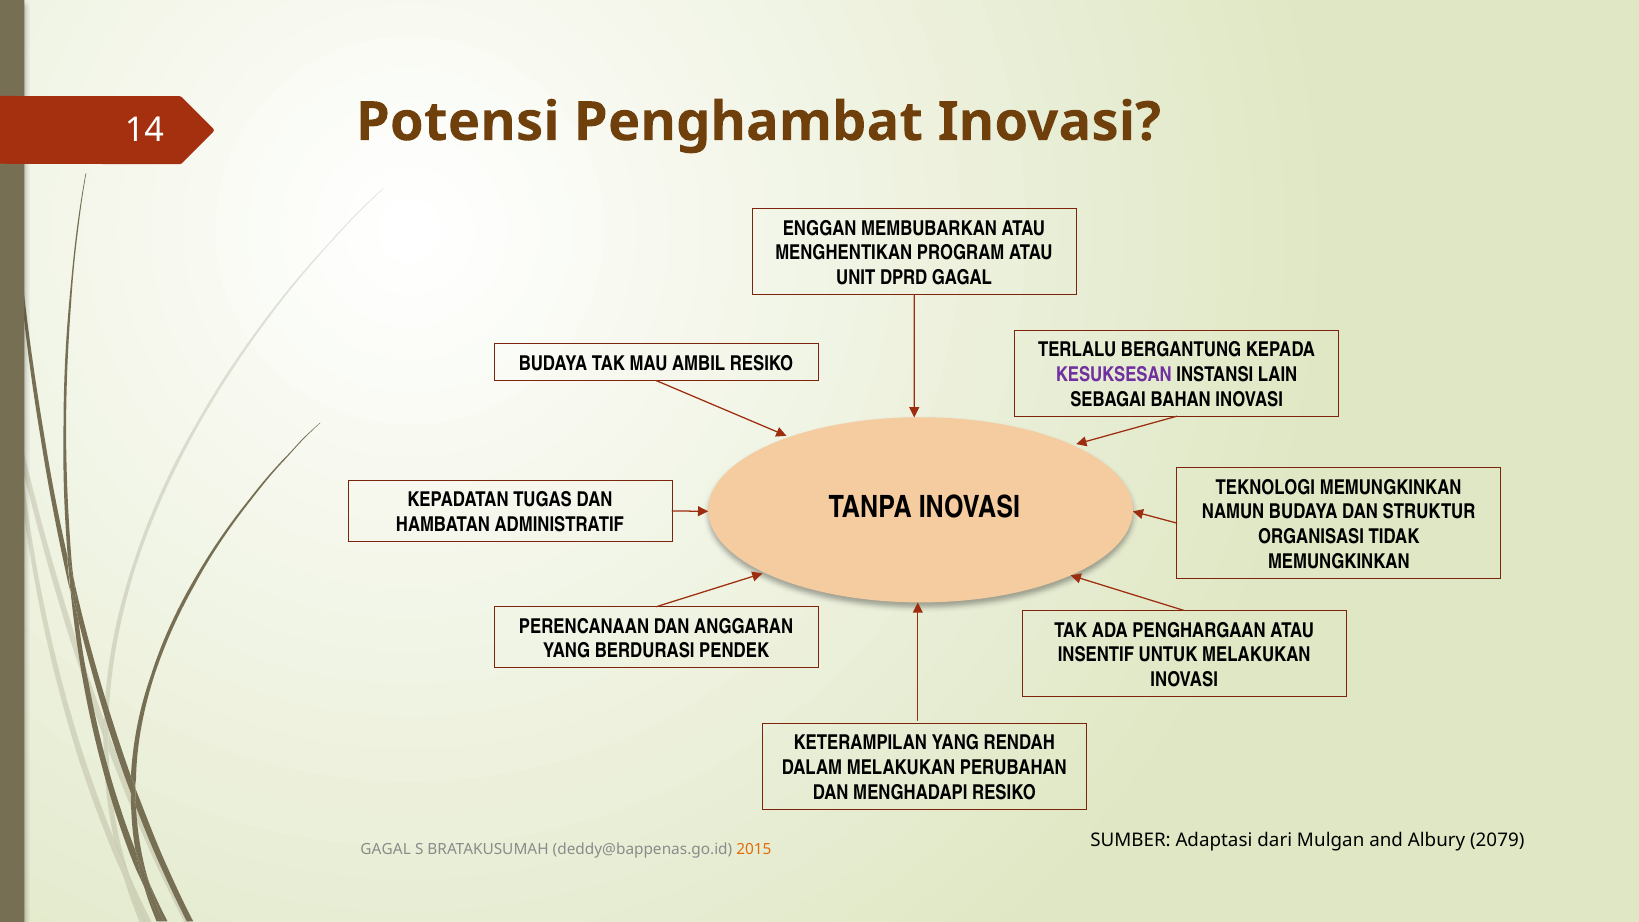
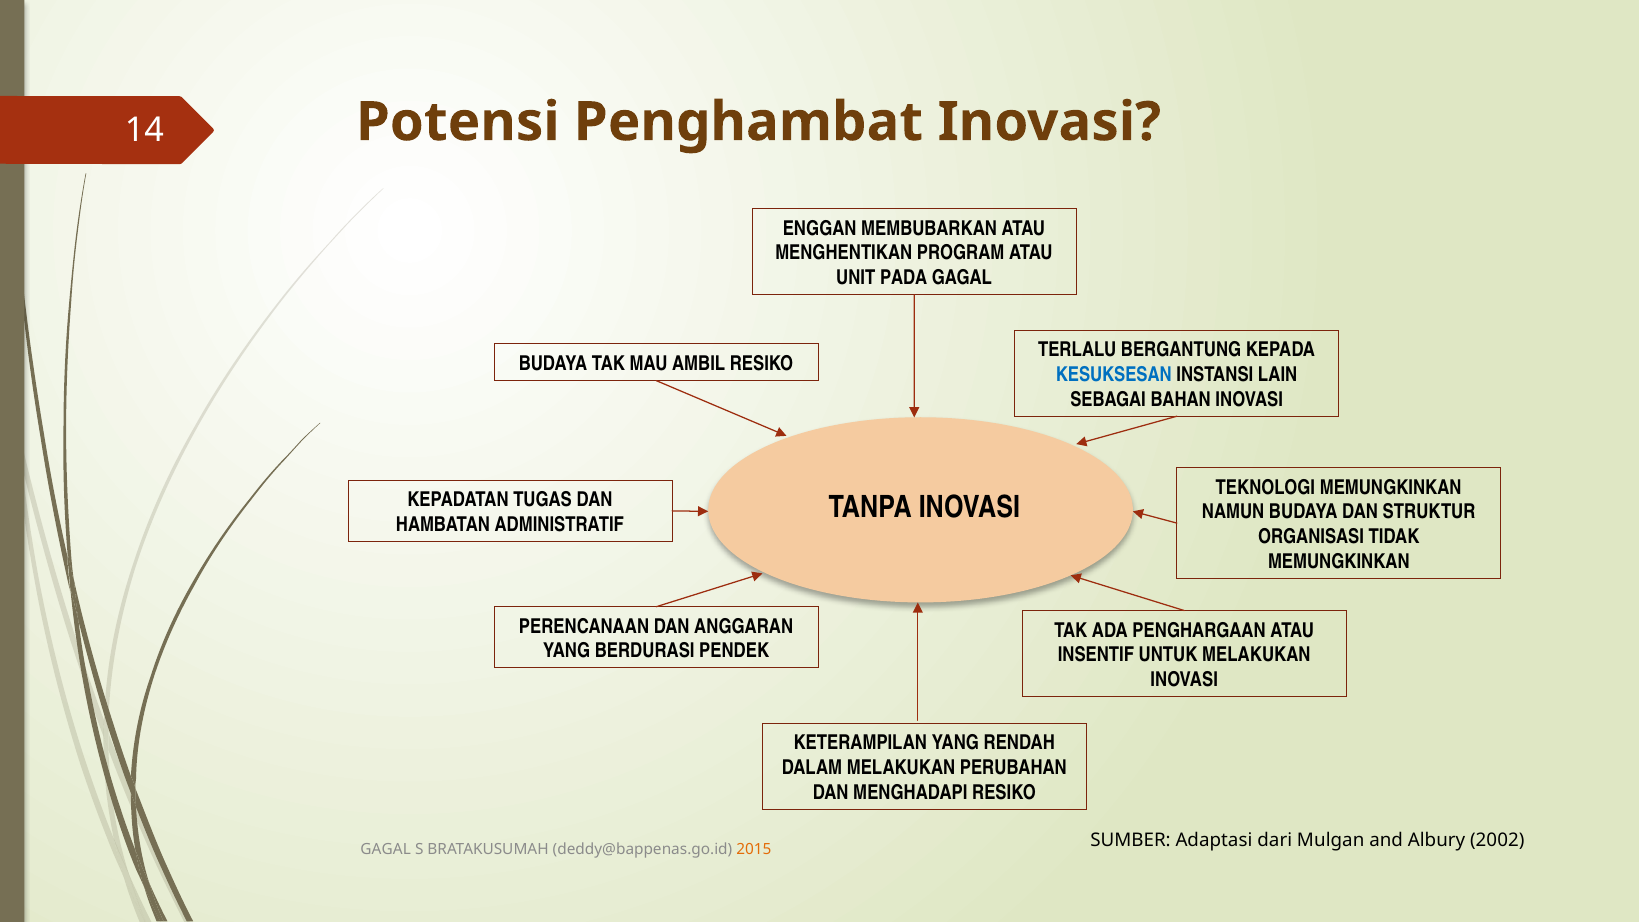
DPRD: DPRD -> PADA (904, 278)
KESUKSESAN colour: purple -> blue (1114, 375)
2079: 2079 -> 2002 (1497, 840)
